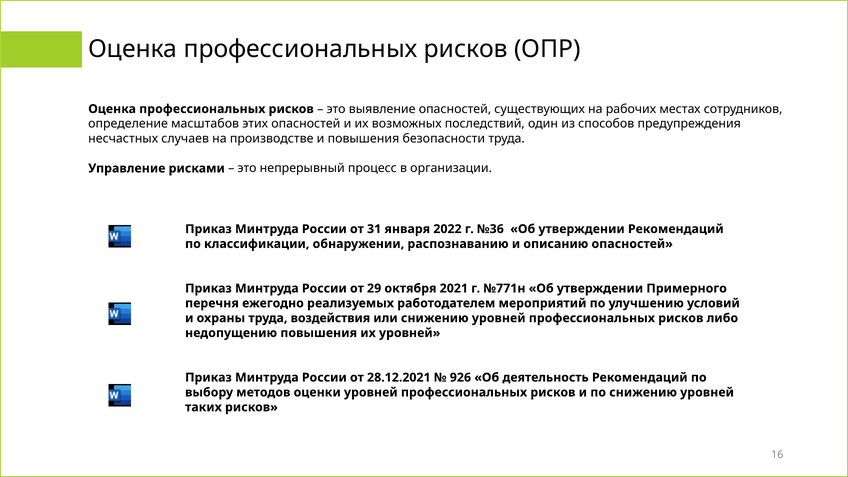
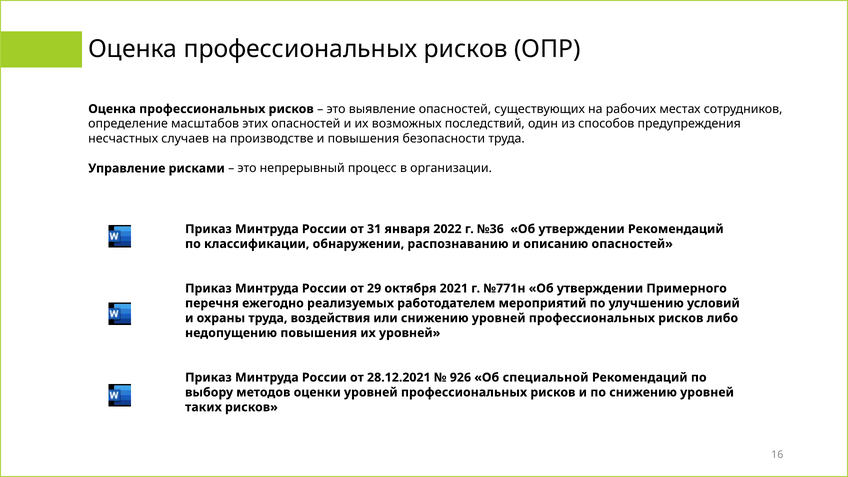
деятельность: деятельность -> специальной (546, 377)
